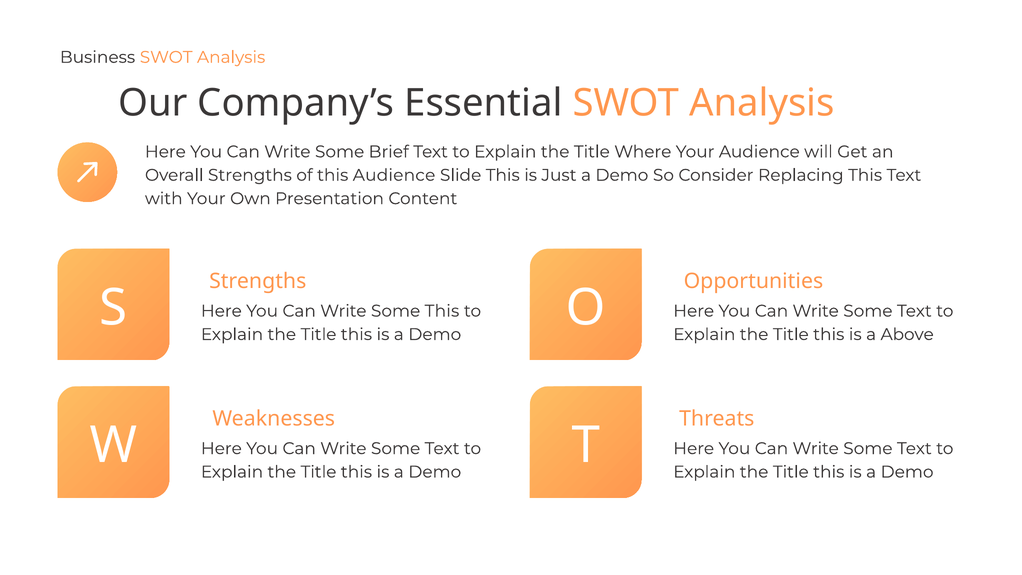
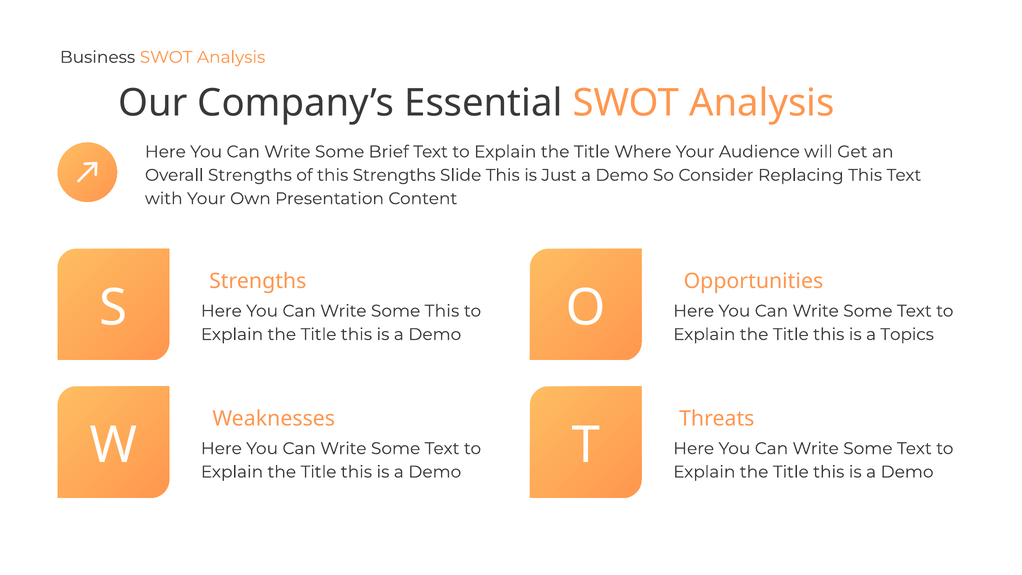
this Audience: Audience -> Strengths (394, 175)
Above: Above -> Topics (907, 334)
